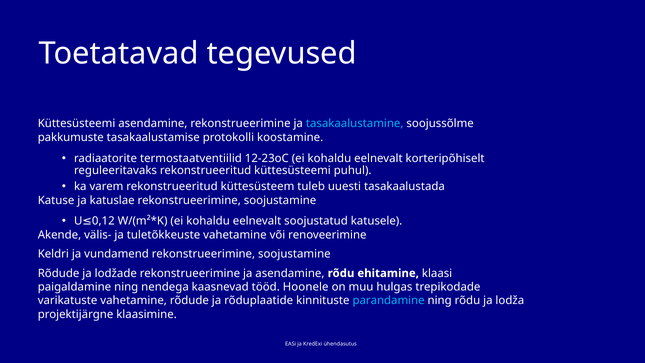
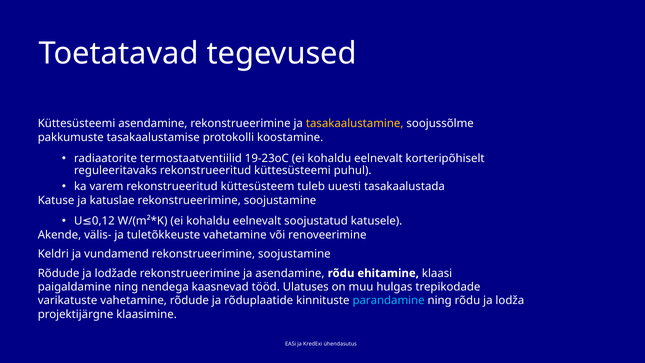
tasakaalustamine colour: light blue -> yellow (355, 124)
12-23oC: 12-23oC -> 19-23oC (267, 158)
Hoonele: Hoonele -> Ulatuses (306, 287)
